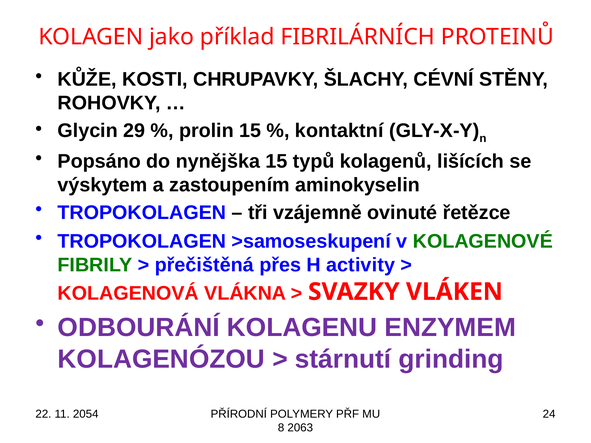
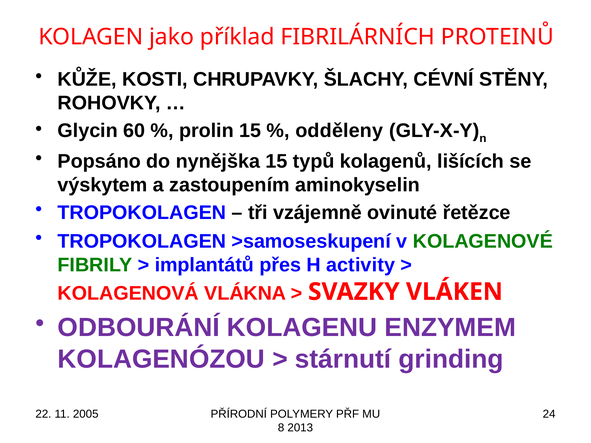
29: 29 -> 60 (134, 131)
kontaktní: kontaktní -> odděleny (339, 131)
přečištěná: přečištěná -> implantátů (204, 265)
2054: 2054 -> 2005 (86, 414)
2063: 2063 -> 2013 (300, 428)
